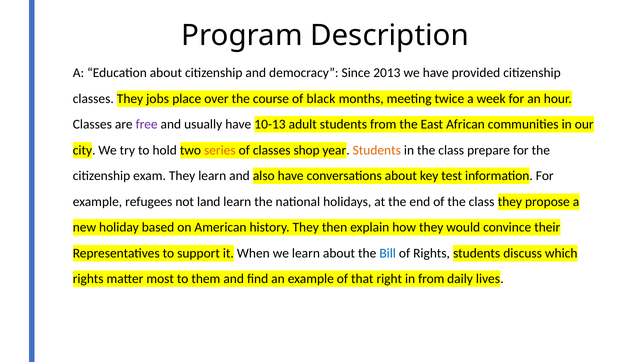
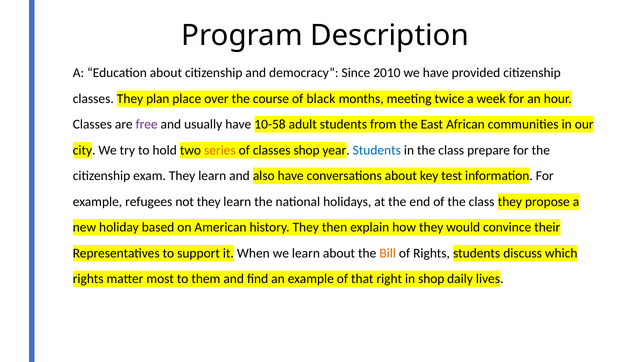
2013: 2013 -> 2010 (387, 73)
jobs: jobs -> plan (158, 99)
10-13: 10-13 -> 10-58 (270, 125)
Students colour: orange -> blue (377, 150)
not land: land -> they (209, 202)
Bill colour: blue -> orange (388, 253)
in from: from -> shop (431, 279)
